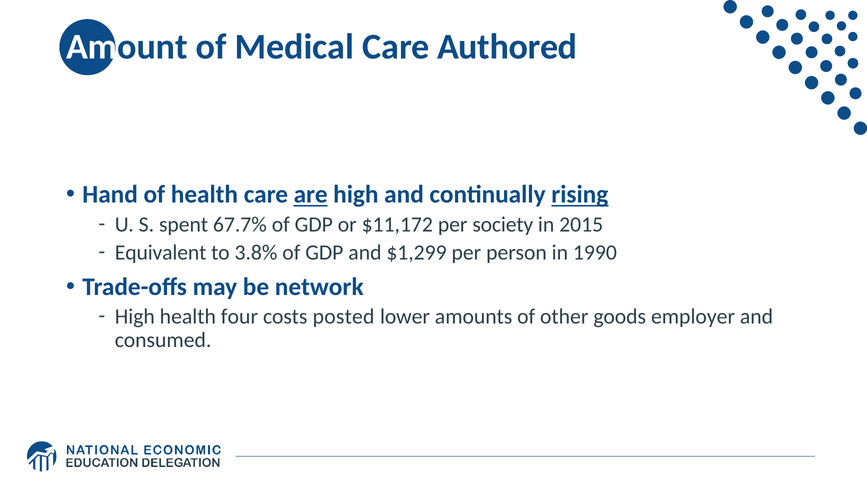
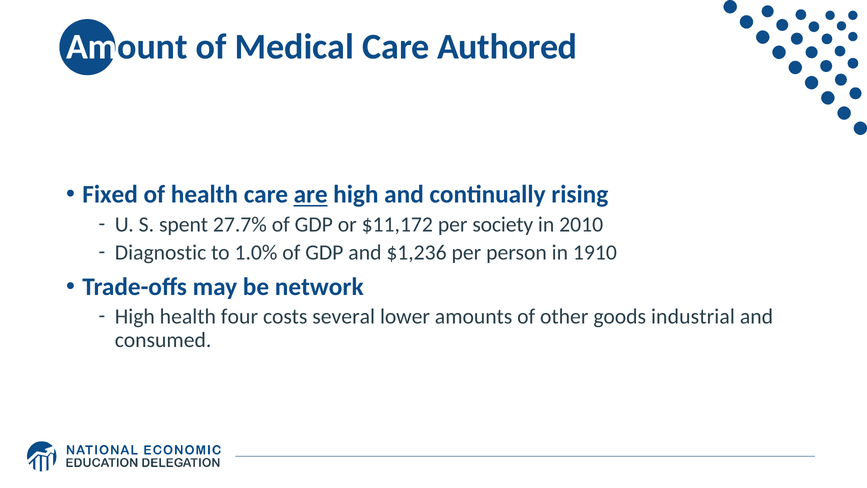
Hand: Hand -> Fixed (110, 195)
rising underline: present -> none (580, 195)
67.7%: 67.7% -> 27.7% (240, 224)
2015: 2015 -> 2010 (581, 224)
Equivalent: Equivalent -> Diagnostic (161, 252)
3.8%: 3.8% -> 1.0% (256, 252)
$1,299: $1,299 -> $1,236 (417, 252)
1990: 1990 -> 1910 (595, 252)
posted: posted -> several (344, 317)
employer: employer -> industrial (693, 317)
